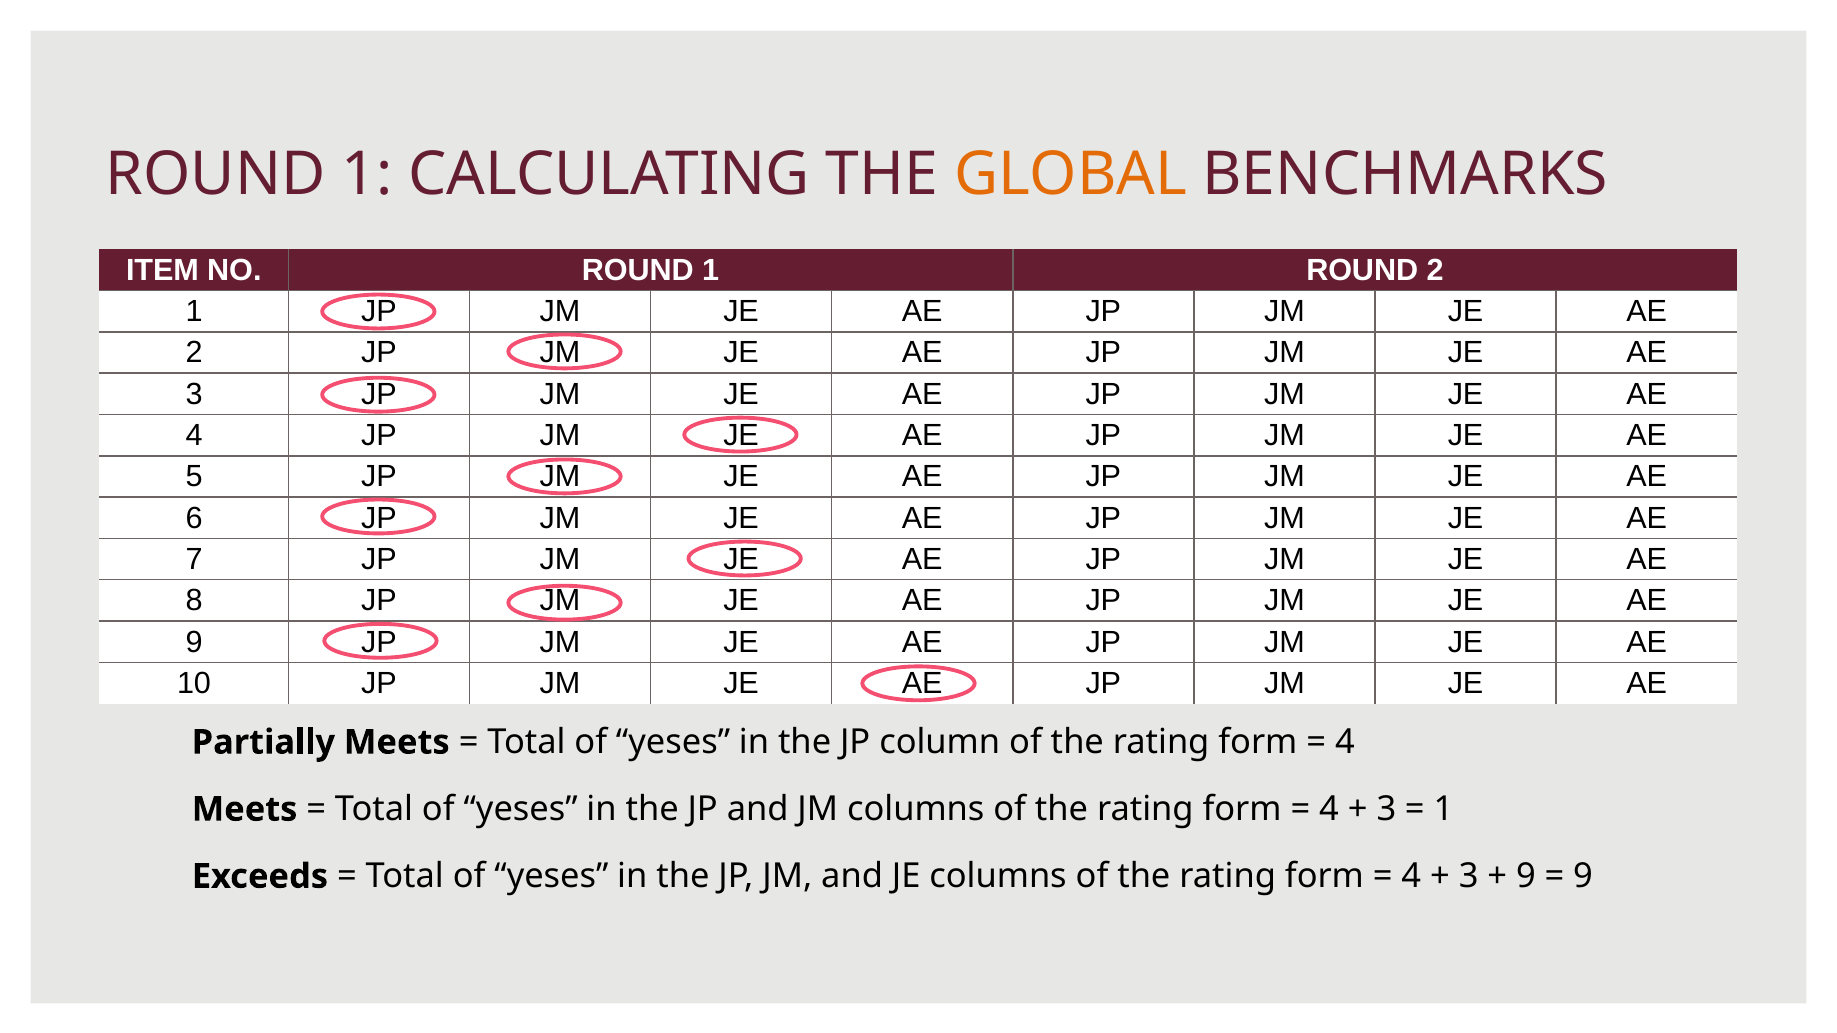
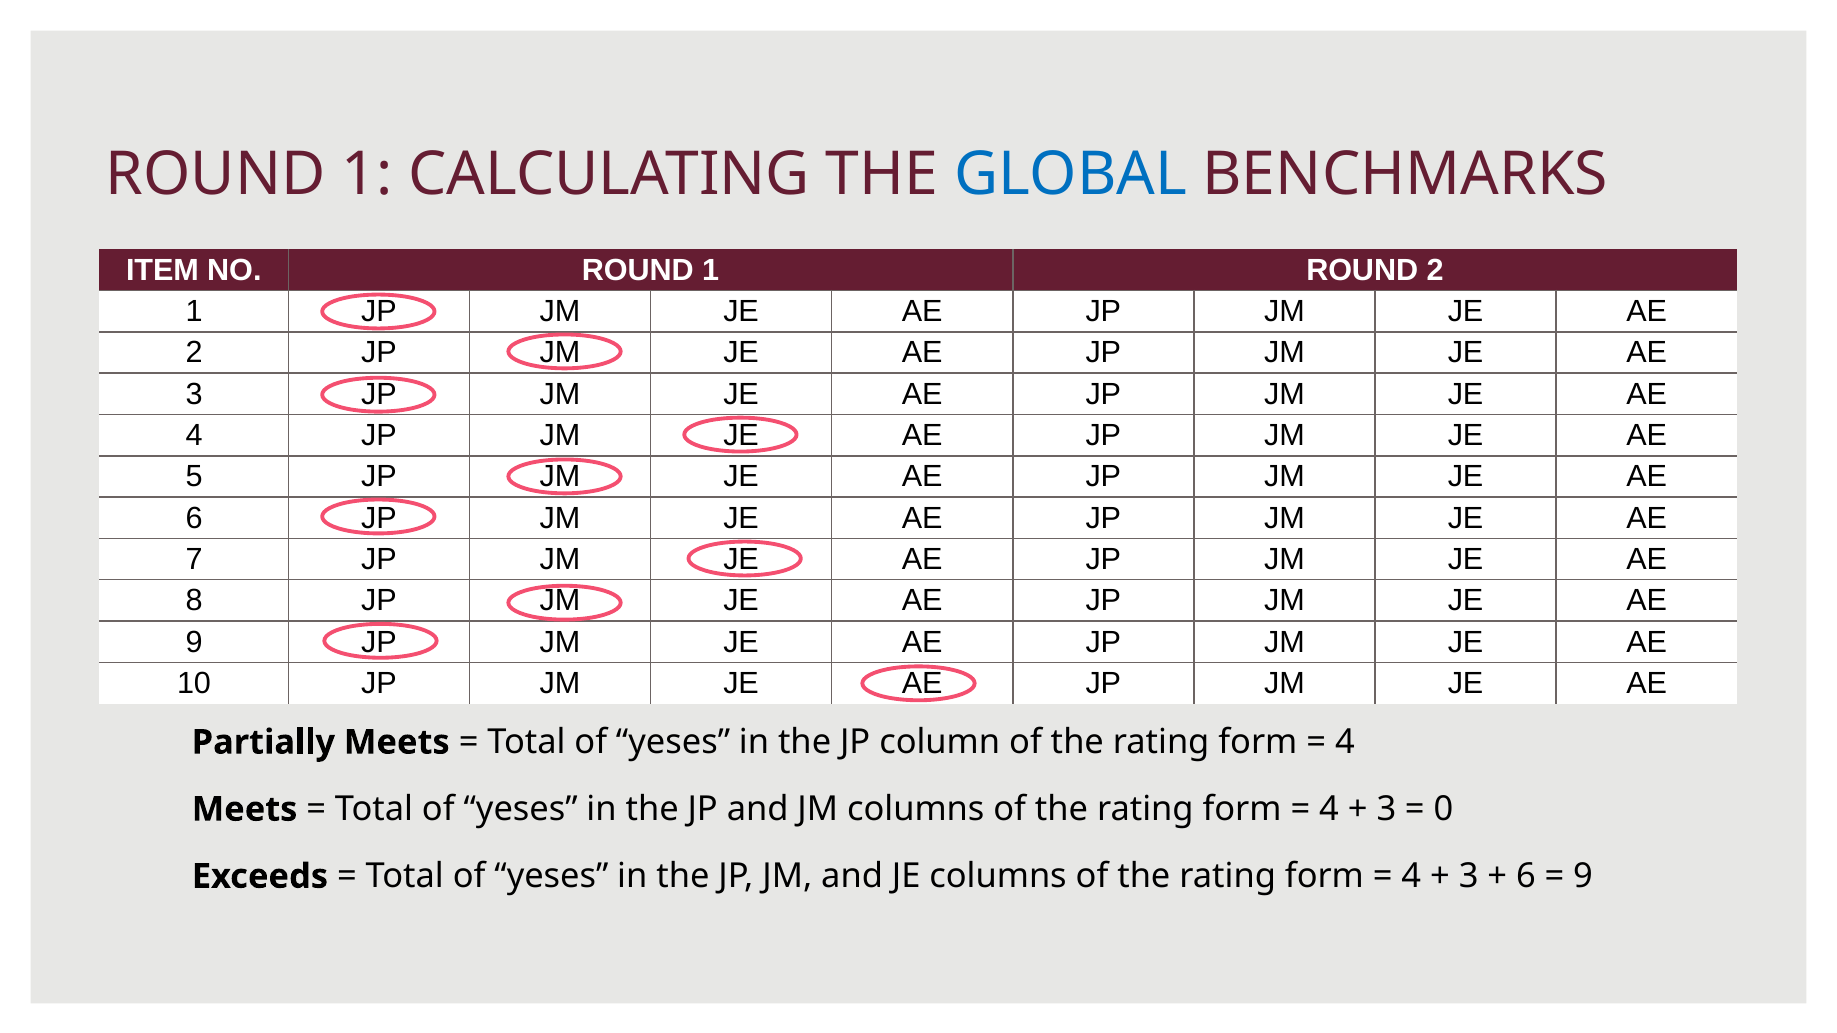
GLOBAL colour: orange -> blue (1071, 174)
1: 1 -> 0 (1444, 810)
9: 9 -> 6 (1526, 877)
